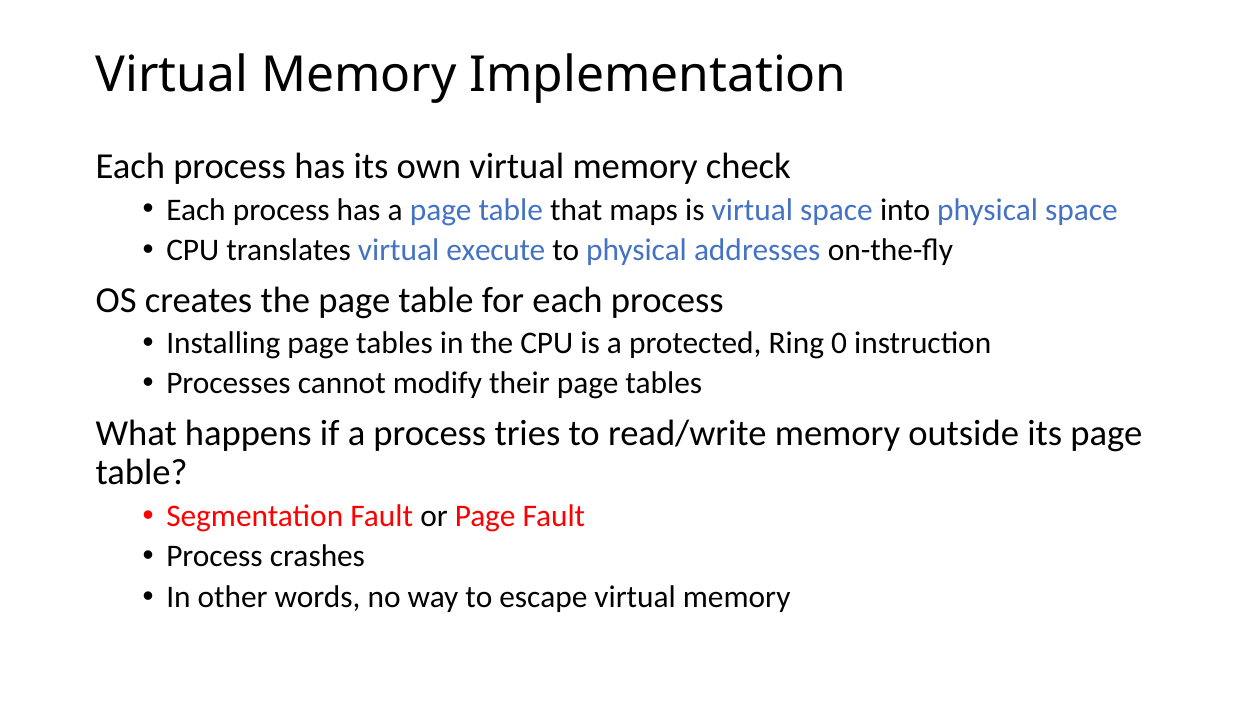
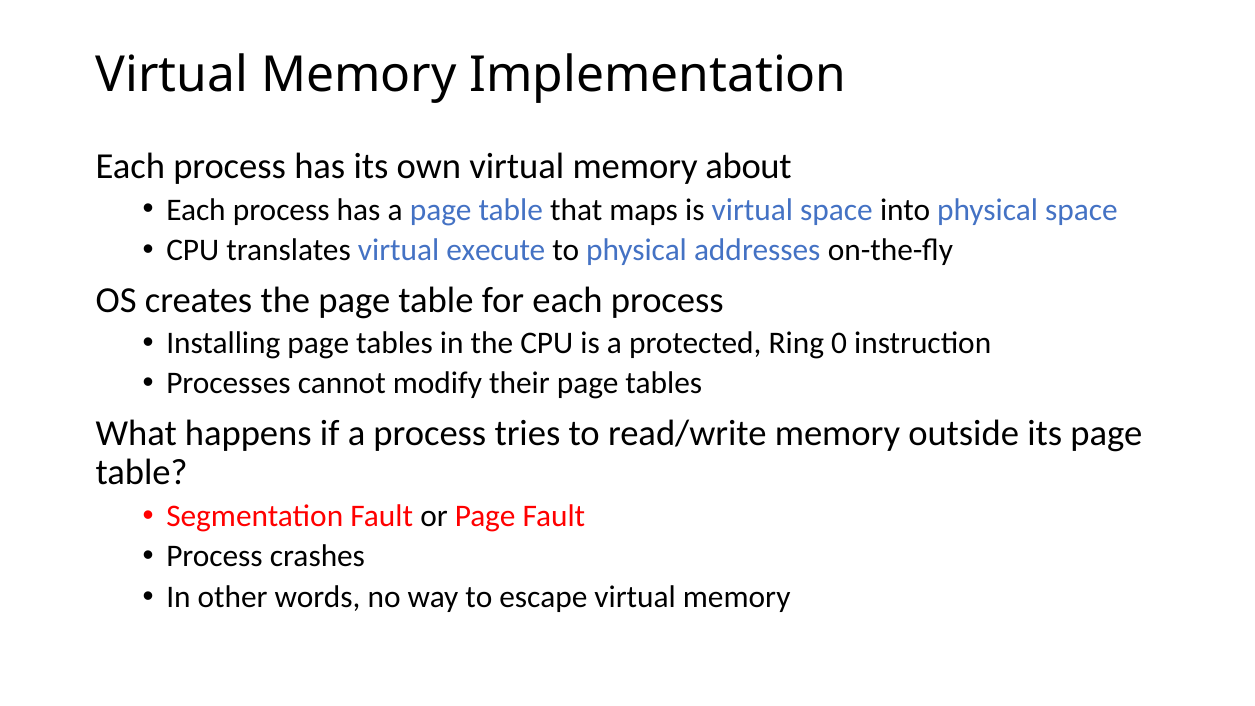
check: check -> about (749, 166)
